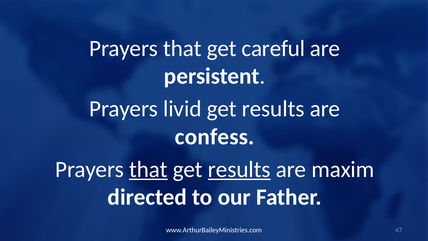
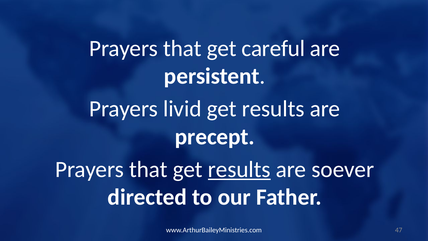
confess: confess -> precept (215, 137)
that underline: present -> none (148, 169)
maxim: maxim -> soever (343, 169)
